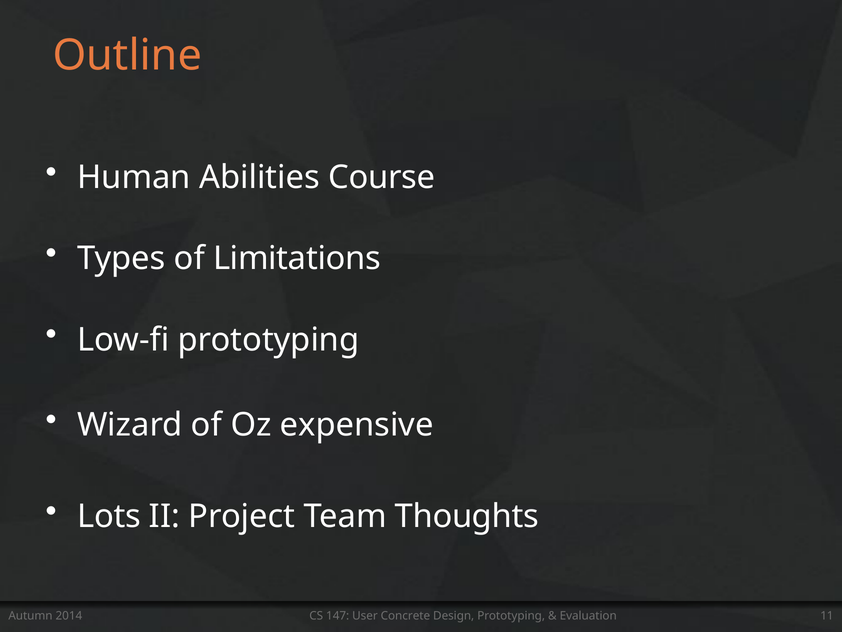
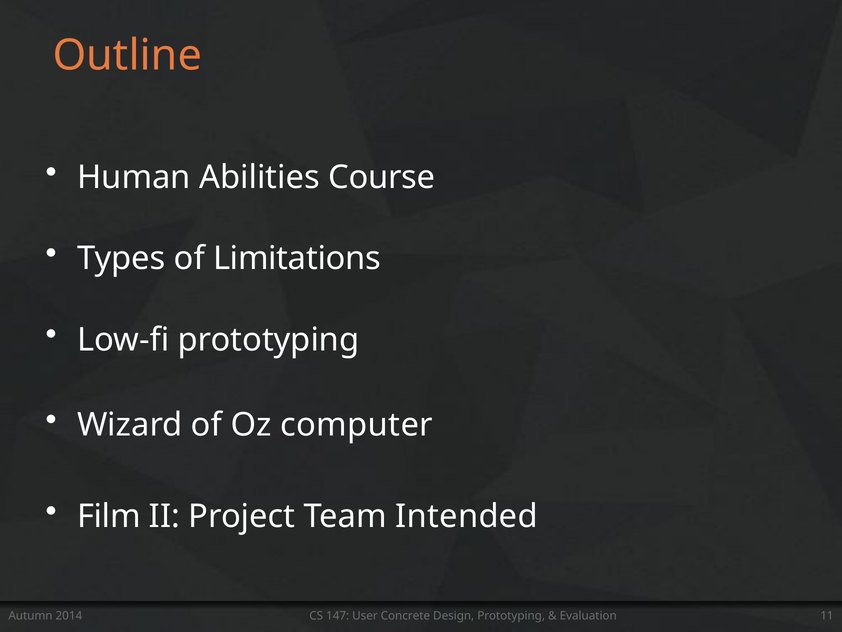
expensive: expensive -> computer (357, 425)
Lots: Lots -> Film (109, 516)
Thoughts: Thoughts -> Intended (467, 516)
